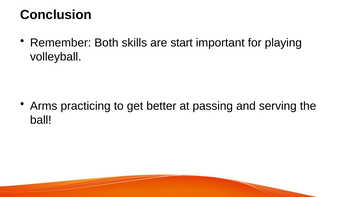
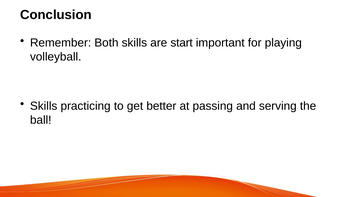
Arms: Arms -> Skills (44, 106)
